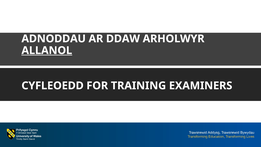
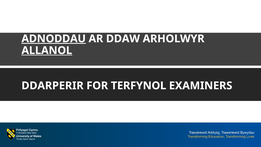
ADNODDAU underline: none -> present (54, 39)
CYFLEOEDD: CYFLEOEDD -> DDARPERIR (53, 86)
TRAINING: TRAINING -> TERFYNOL (139, 86)
